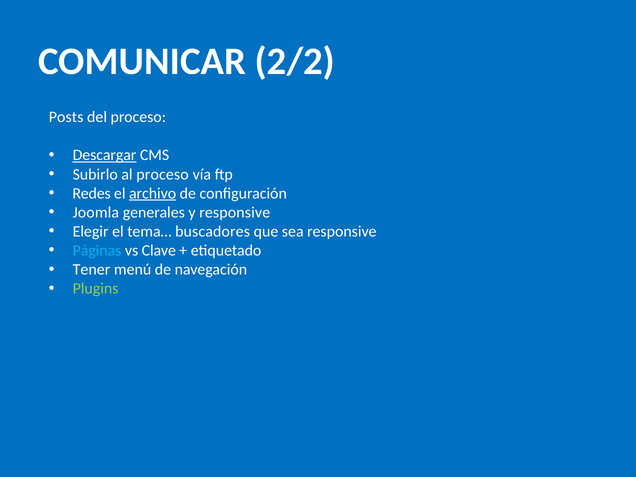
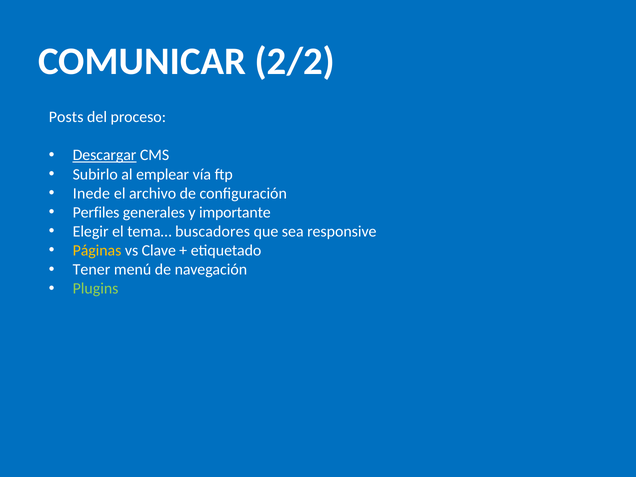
al proceso: proceso -> emplear (163, 174)
Redes: Redes -> Inede (91, 193)
archivo underline: present -> none (153, 193)
Joomla: Joomla -> Perfiles (96, 212)
y responsive: responsive -> importante (235, 212)
Páginas colour: light blue -> yellow (97, 251)
